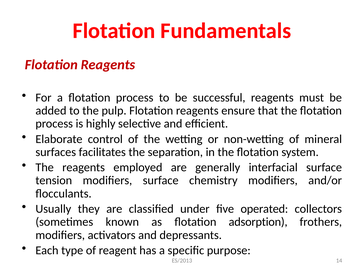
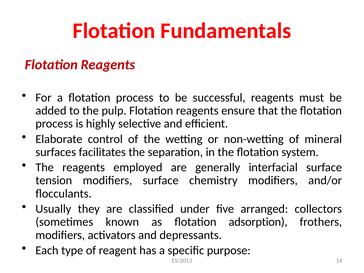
operated: operated -> arranged (264, 209)
